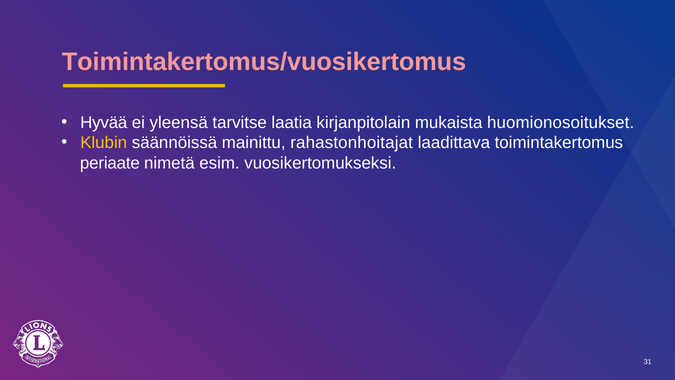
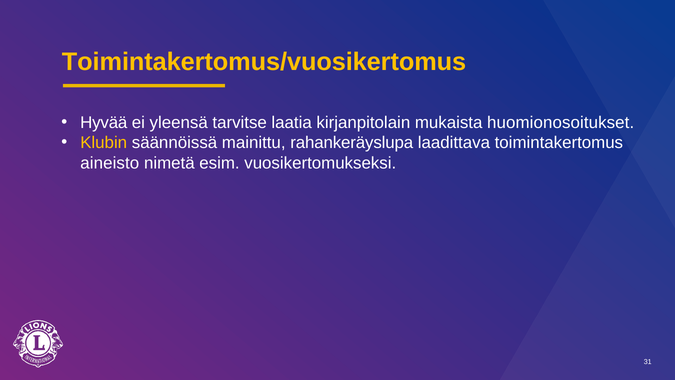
Toimintakertomus/vuosikertomus colour: pink -> yellow (264, 62)
rahastonhoitajat: rahastonhoitajat -> rahankeräyslupa (352, 143)
periaate: periaate -> aineisto (110, 163)
